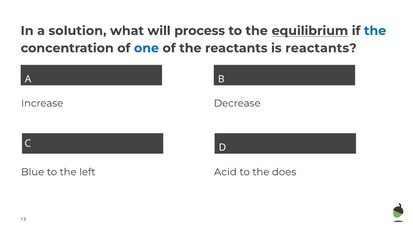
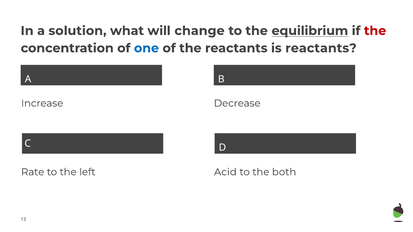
process: process -> change (200, 31)
the colour: blue -> red (375, 31)
Blue: Blue -> Rate (33, 172)
does: does -> both (284, 172)
